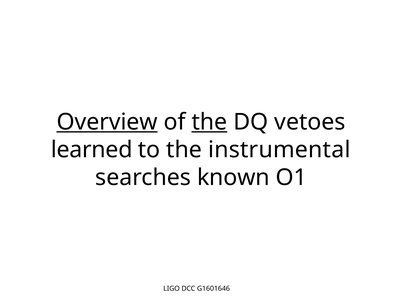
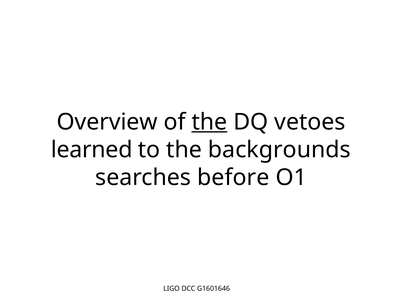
Overview underline: present -> none (107, 122)
instrumental: instrumental -> backgrounds (279, 150)
known: known -> before (233, 178)
